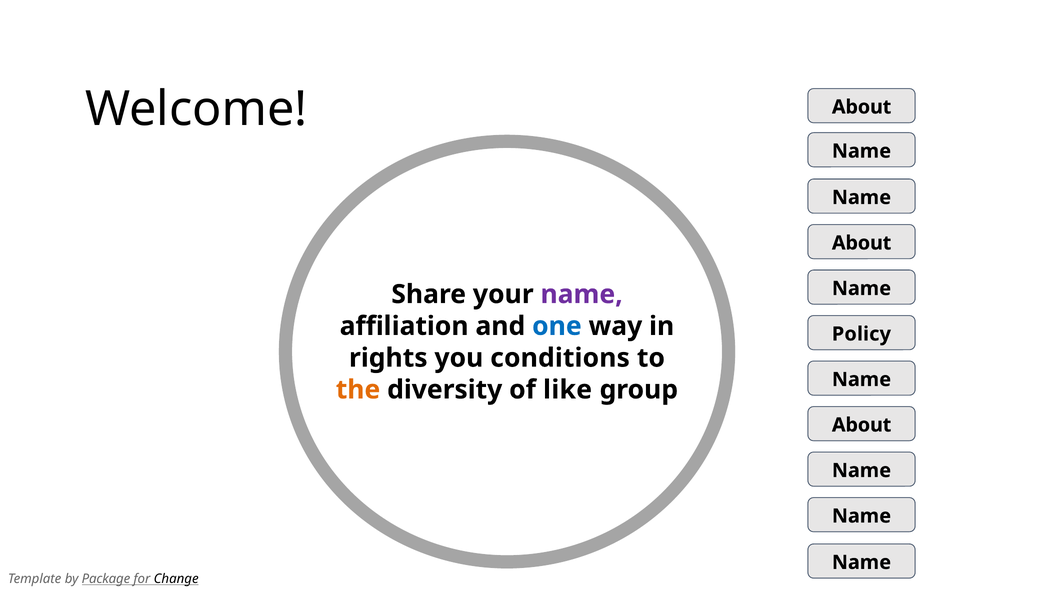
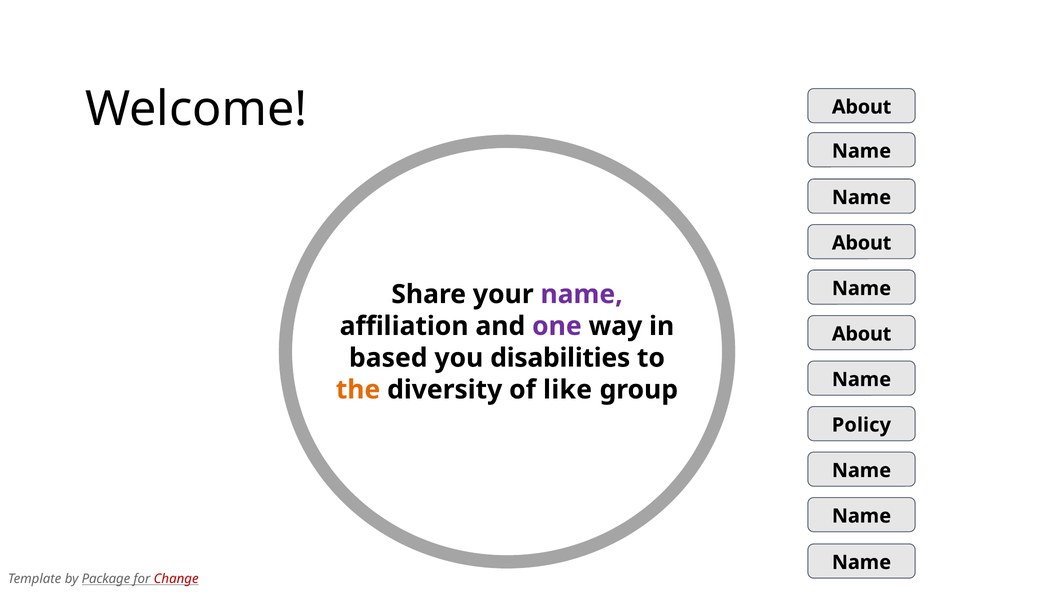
one colour: blue -> purple (557, 326)
Policy: Policy -> About (862, 334)
rights: rights -> based (388, 358)
conditions: conditions -> disabilities (560, 358)
About: About -> Policy (861, 425)
Change colour: black -> red (176, 578)
